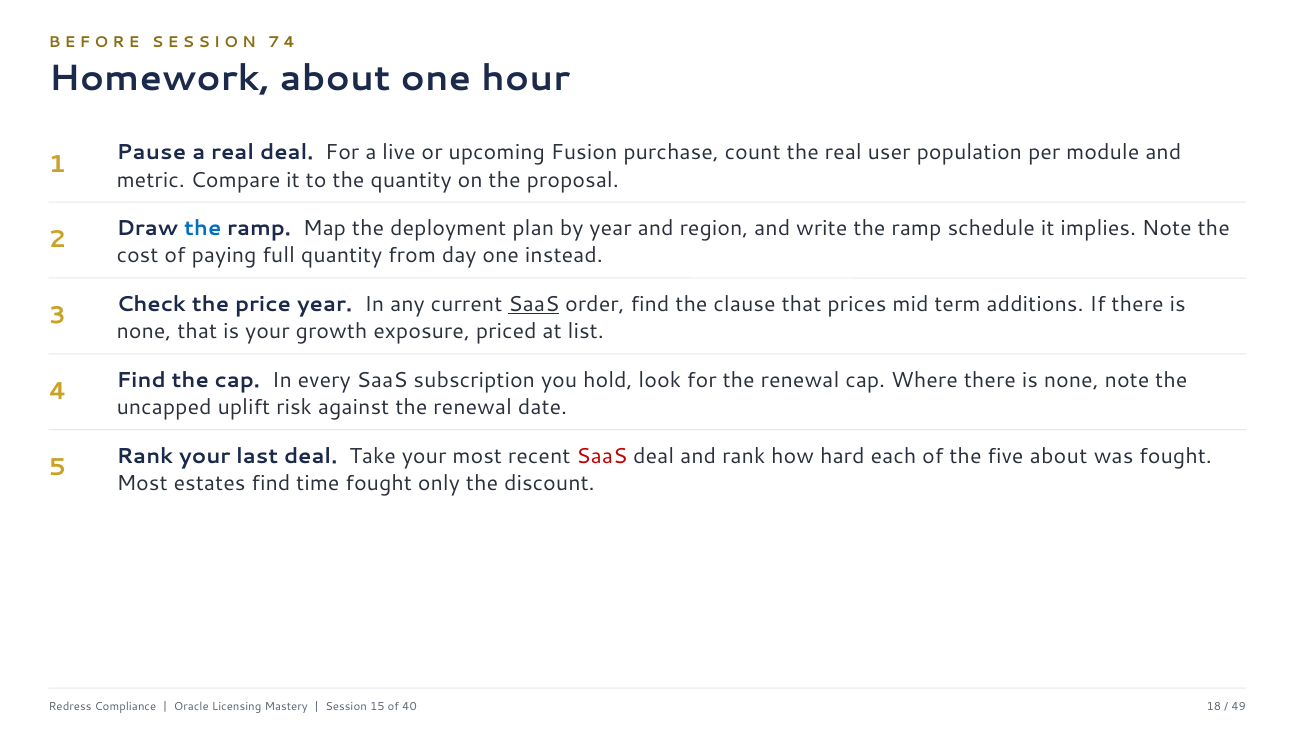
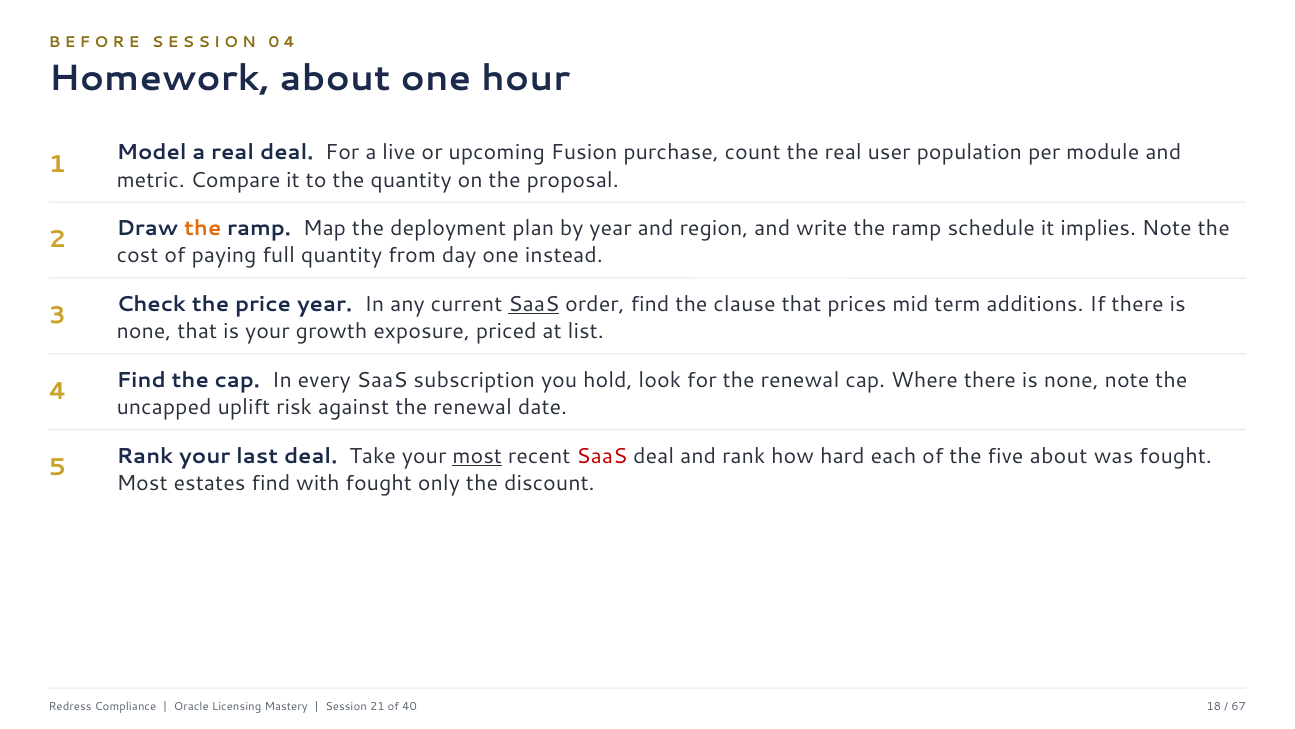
7: 7 -> 0 (274, 42)
Pause: Pause -> Model (152, 153)
the colour: blue -> orange (203, 228)
most underline: none -> present (477, 456)
time: time -> with (318, 483)
15: 15 -> 21 (377, 706)
49: 49 -> 67 (1239, 706)
